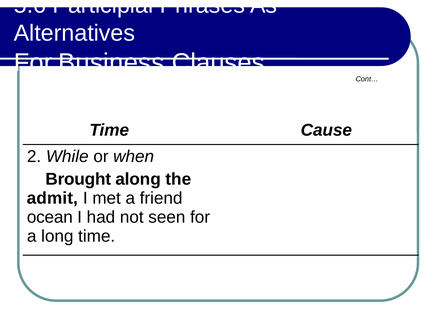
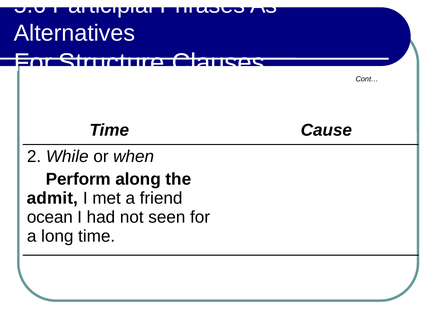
Business: Business -> Structure (111, 63)
Brought: Brought -> Perform (78, 179)
